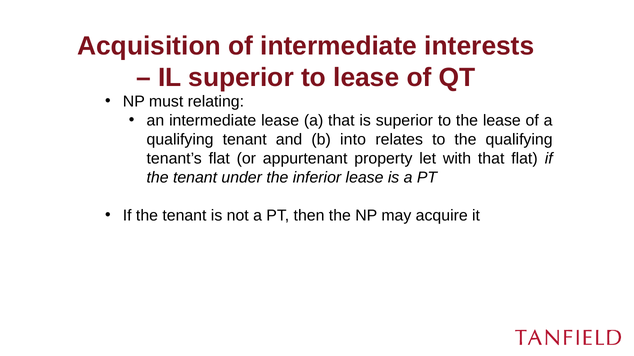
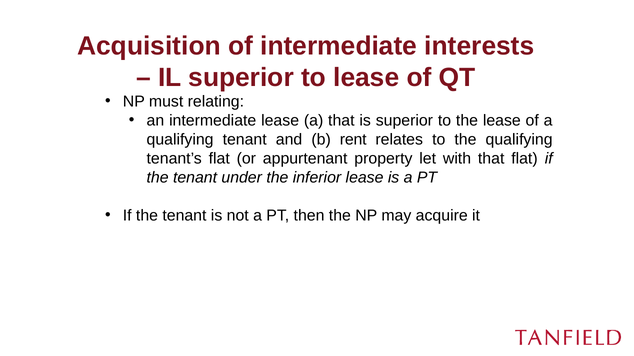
into: into -> rent (353, 140)
